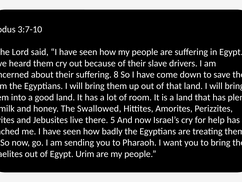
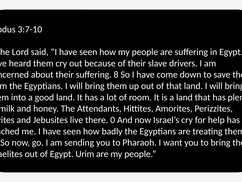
Swallowed: Swallowed -> Attendants (99, 108)
5: 5 -> 0 (113, 120)
